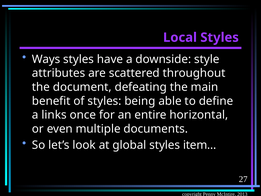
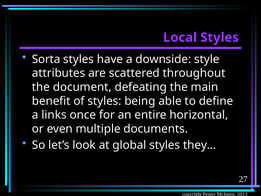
Ways: Ways -> Sorta (46, 59)
item…: item… -> they… (200, 145)
